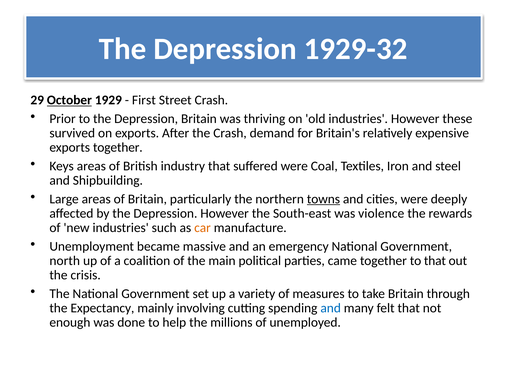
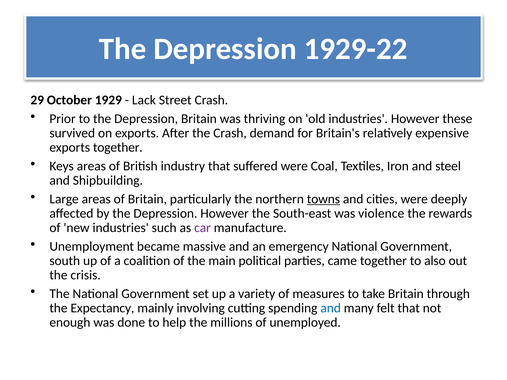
1929-32: 1929-32 -> 1929-22 (356, 49)
October underline: present -> none (69, 100)
First: First -> Lack (144, 100)
car colour: orange -> purple (202, 228)
north: north -> south (65, 261)
to that: that -> also (435, 261)
